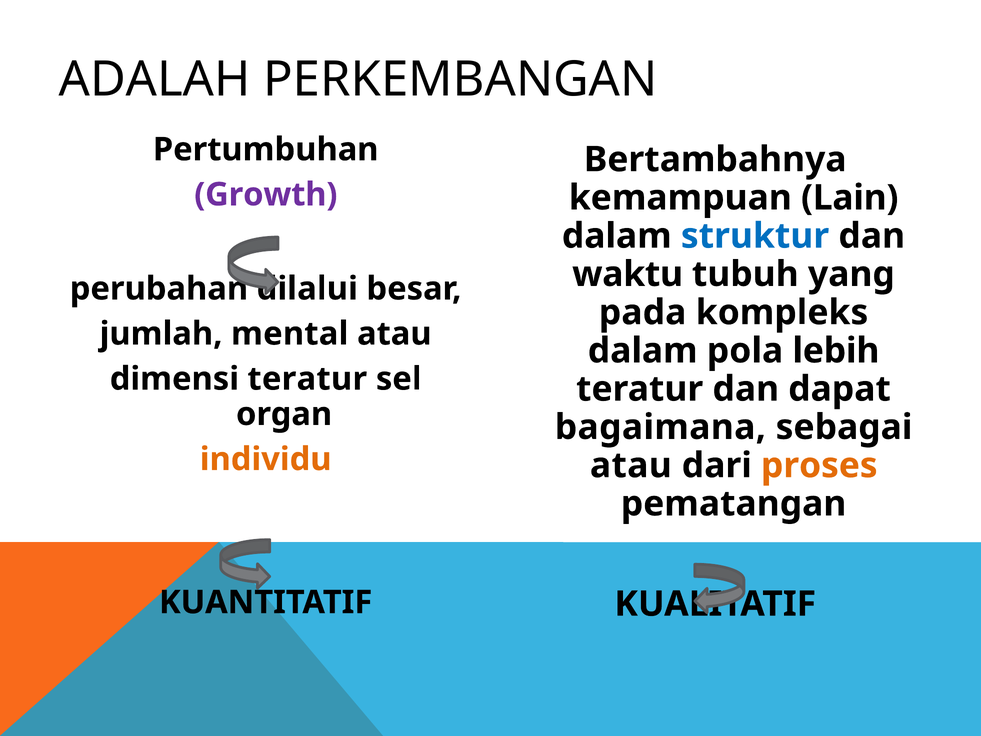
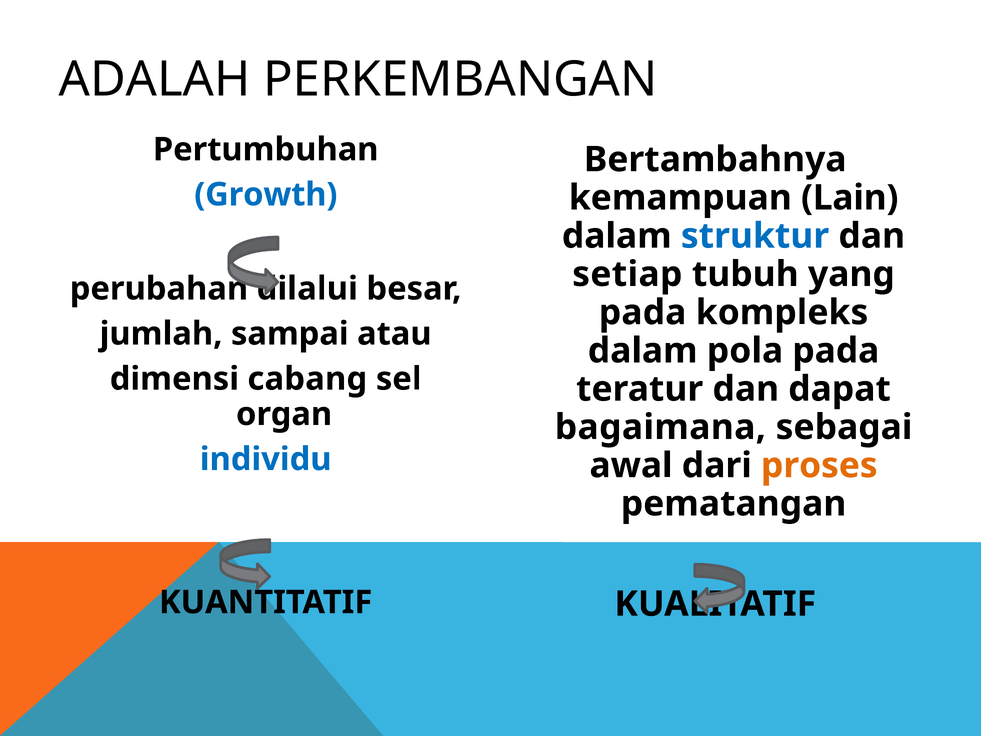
Growth colour: purple -> blue (266, 195)
waktu: waktu -> setiap (627, 274)
mental: mental -> sampai (290, 334)
pola lebih: lebih -> pada (836, 351)
dimensi teratur: teratur -> cabang (307, 379)
individu colour: orange -> blue (266, 459)
atau: atau -> awal (631, 465)
